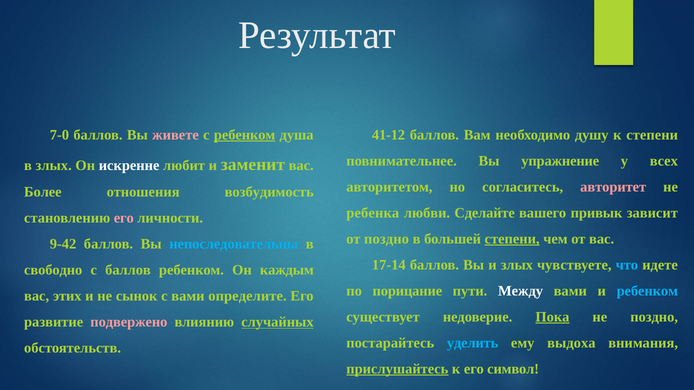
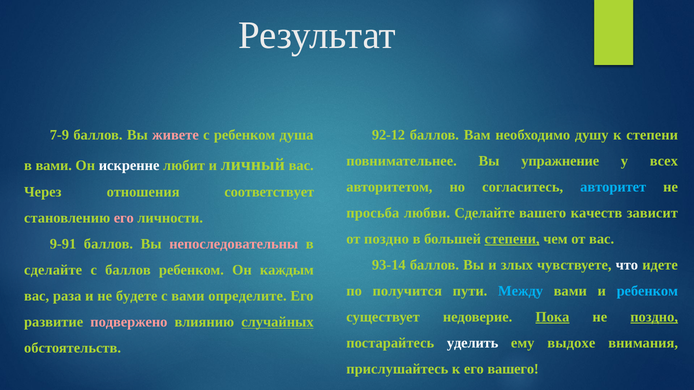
7-0: 7-0 -> 7-9 (59, 135)
ребенком underline: present -> none (245, 135)
41-12: 41-12 -> 92-12 (388, 135)
в злых: злых -> вами (54, 166)
заменит: заменит -> личный (253, 165)
авторитет colour: pink -> light blue (613, 187)
Более: Более -> Через (43, 192)
возбудимость: возбудимость -> соответствует (269, 192)
ребенка: ребенка -> просьба (373, 213)
привык: привык -> качеств (596, 213)
9-42: 9-42 -> 9-91 (63, 244)
непоследовательны colour: light blue -> pink (234, 244)
17-14: 17-14 -> 93-14 (389, 265)
что colour: light blue -> white (627, 265)
свободно: свободно -> сделайте (53, 270)
порицание: порицание -> получится (407, 291)
Между colour: white -> light blue (521, 291)
этих: этих -> раза (67, 296)
сынок: сынок -> будете (137, 296)
поздно underline: none -> present (654, 317)
уделить colour: light blue -> white (473, 343)
выдоха: выдоха -> выдохе (571, 343)
прислушайтесь underline: present -> none (397, 369)
его символ: символ -> вашего (513, 369)
